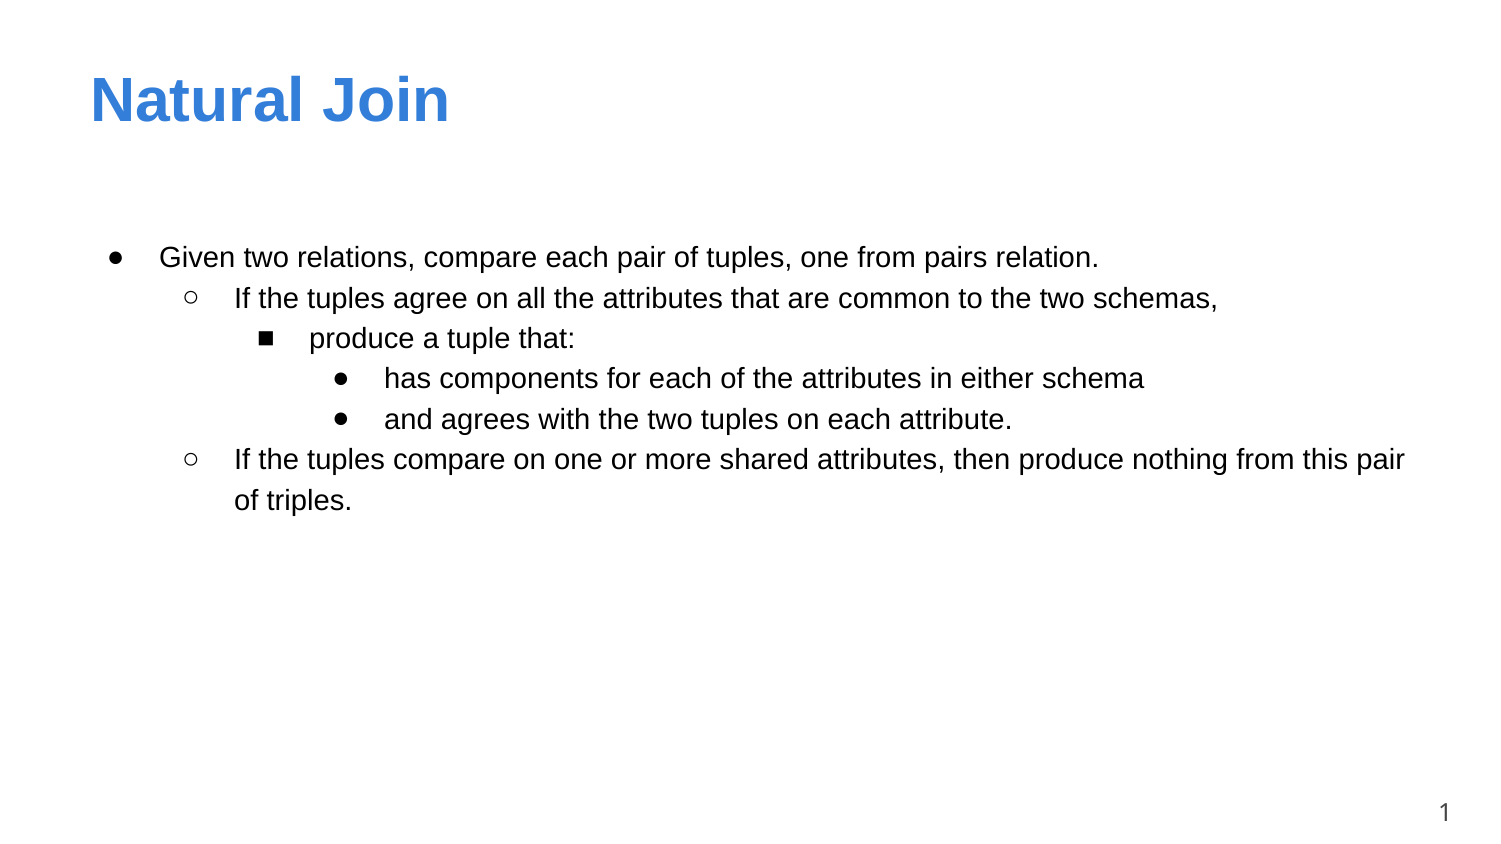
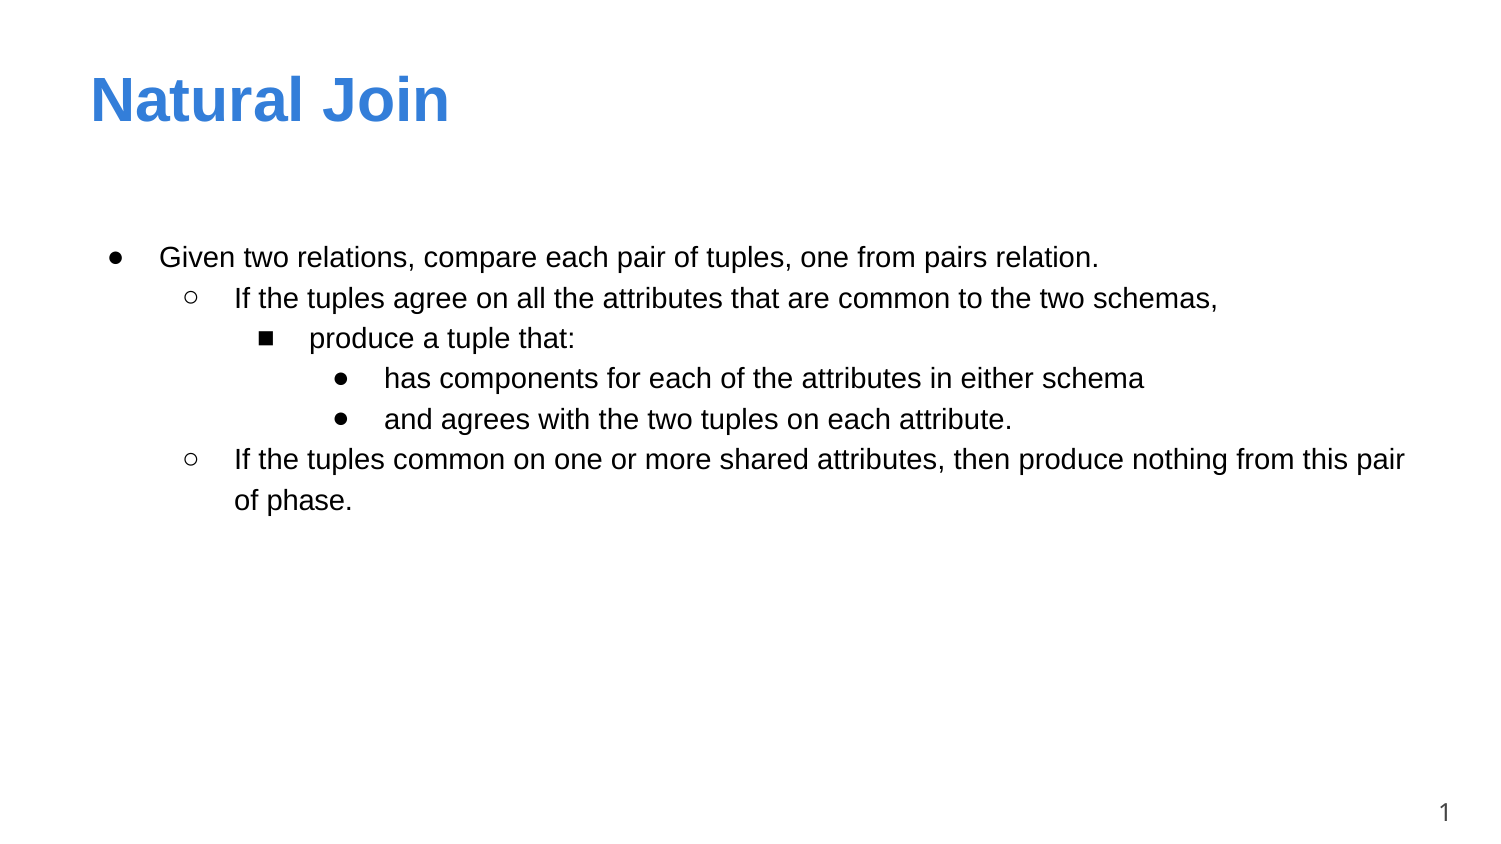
tuples compare: compare -> common (449, 460)
triples: triples -> phase (310, 501)
